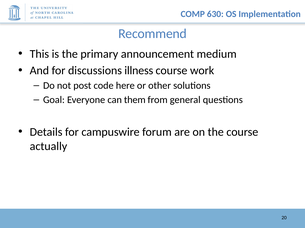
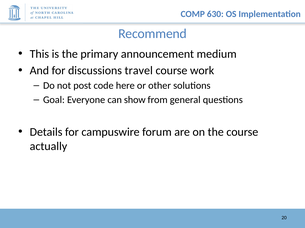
illness: illness -> travel (139, 71)
them: them -> show (135, 100)
